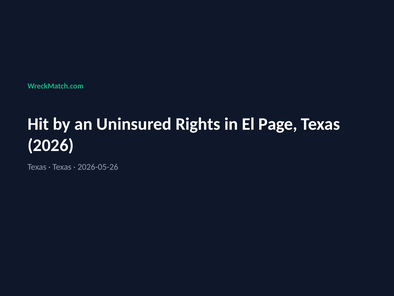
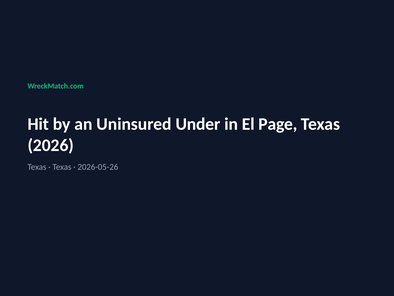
Rights: Rights -> Under (198, 124)
